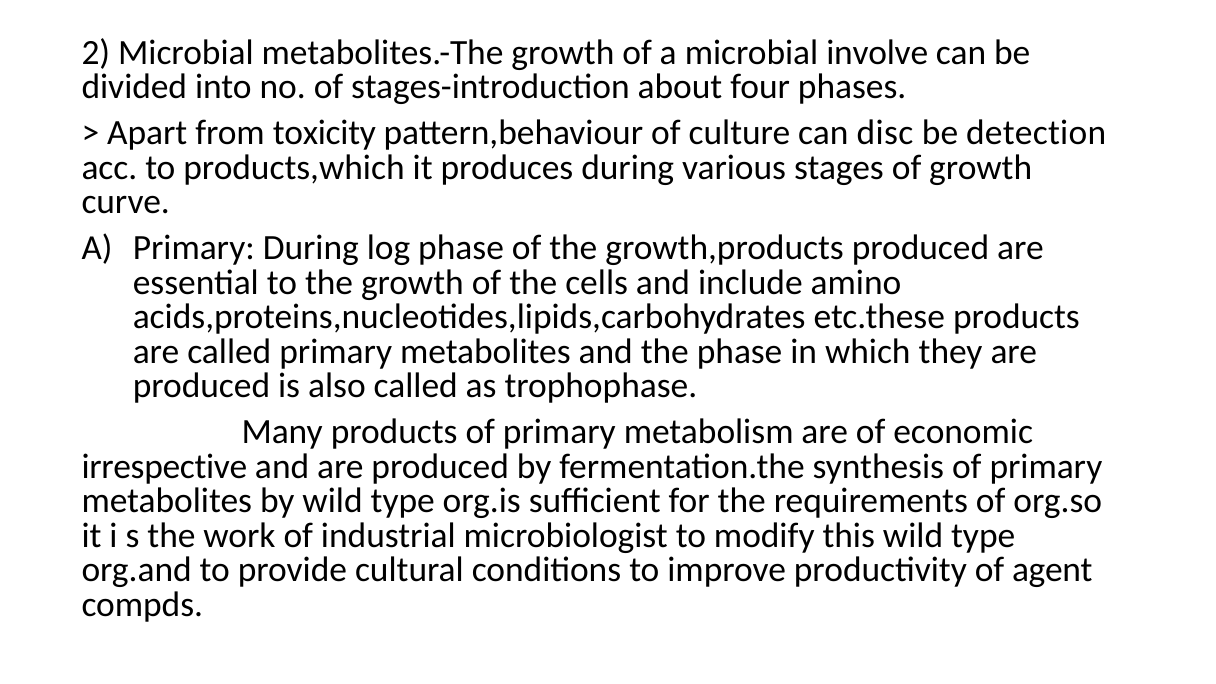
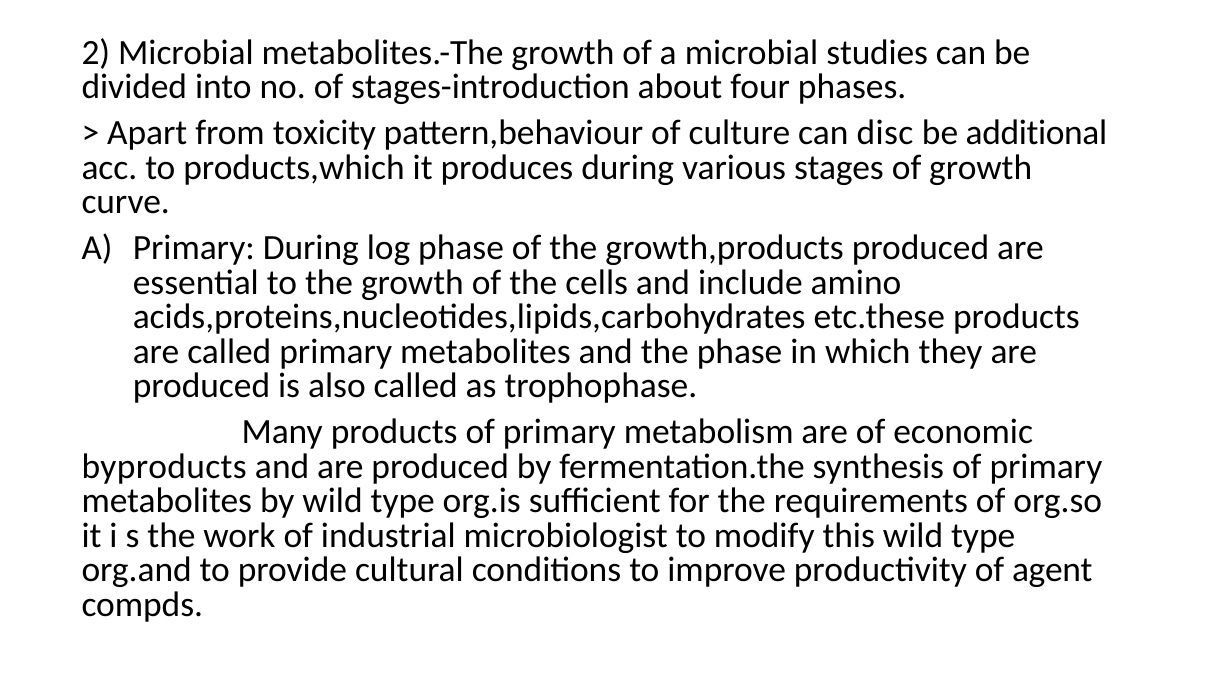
involve: involve -> studies (877, 53)
detection: detection -> additional (1036, 133)
irrespective: irrespective -> byproducts (164, 466)
